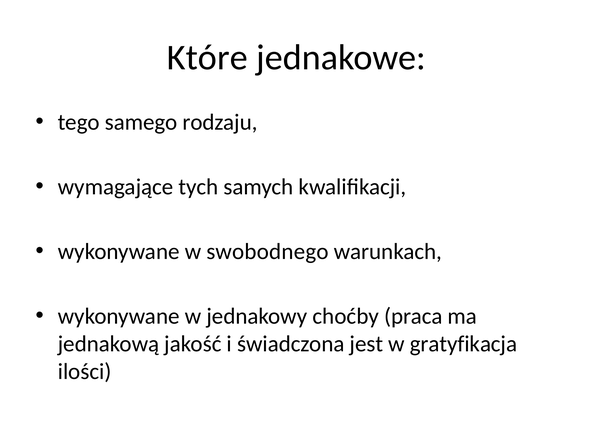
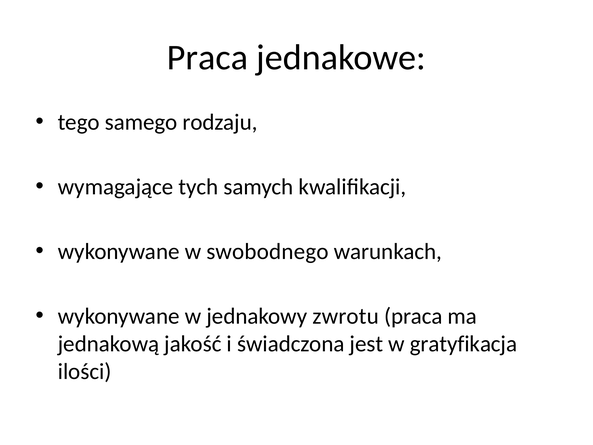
Które: Które -> Praca (207, 57)
choćby: choćby -> zwrotu (346, 316)
